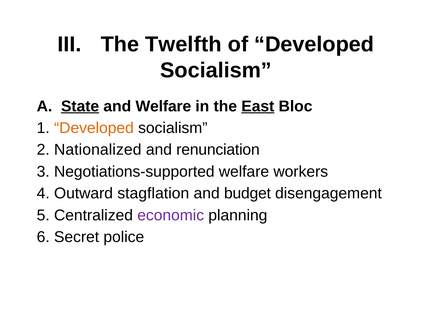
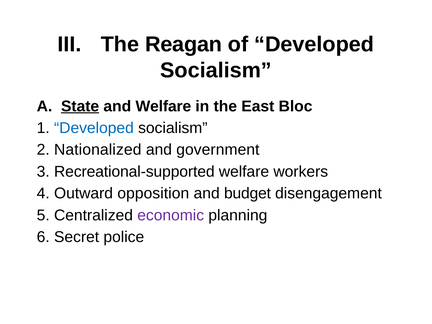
Twelfth: Twelfth -> Reagan (184, 44)
East underline: present -> none (258, 106)
Developed colour: orange -> blue (94, 128)
renunciation: renunciation -> government (218, 150)
Negotiations-supported: Negotiations-supported -> Recreational-supported (134, 172)
stagflation: stagflation -> opposition (153, 193)
